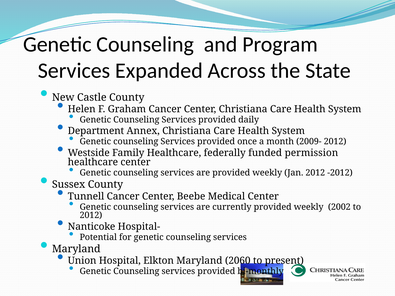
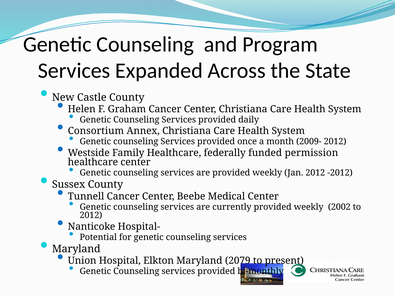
Department: Department -> Consortium (96, 131)
2060: 2060 -> 2079 (238, 261)
